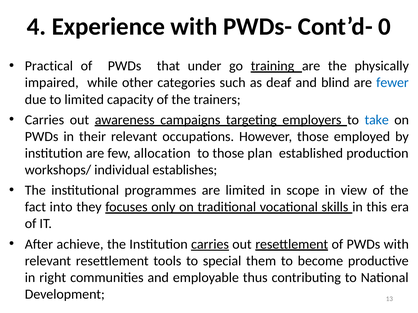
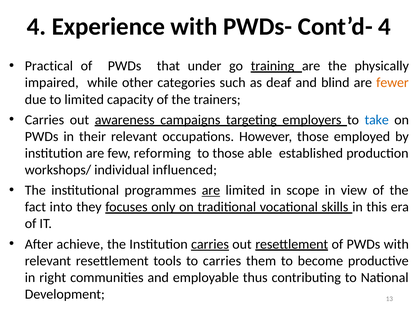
Cont’d- 0: 0 -> 4 (385, 27)
fewer colour: blue -> orange (392, 83)
allocation: allocation -> reforming (162, 153)
plan: plan -> able (260, 153)
establishes: establishes -> influenced (185, 170)
are underline: none -> present (211, 191)
to special: special -> carries (222, 261)
